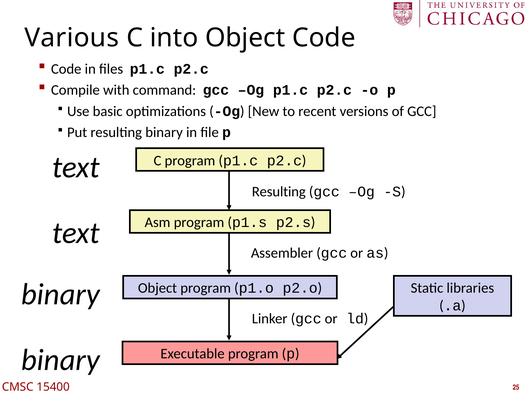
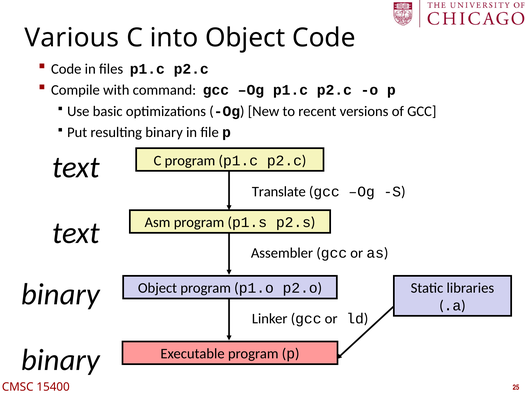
Resulting: Resulting -> Translate (279, 192)
